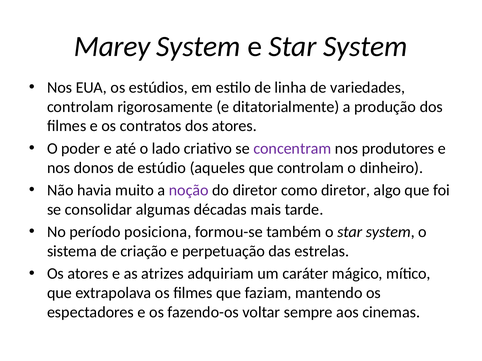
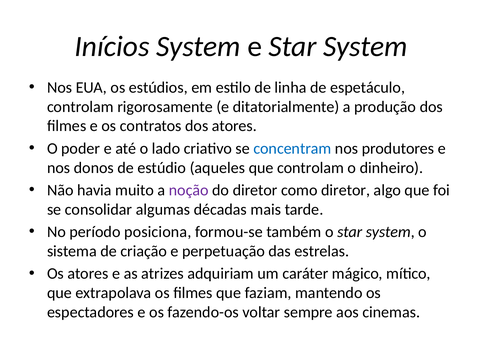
Marey: Marey -> Inícios (112, 47)
variedades: variedades -> espetáculo (368, 88)
concentram colour: purple -> blue (292, 149)
